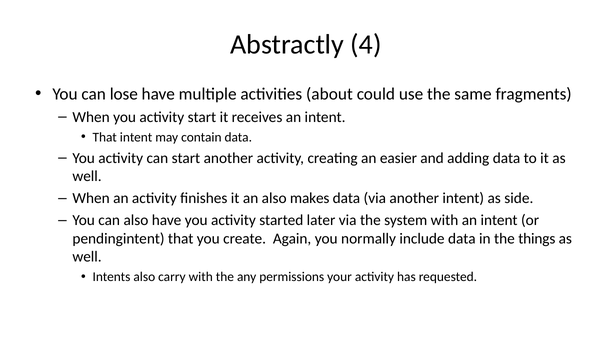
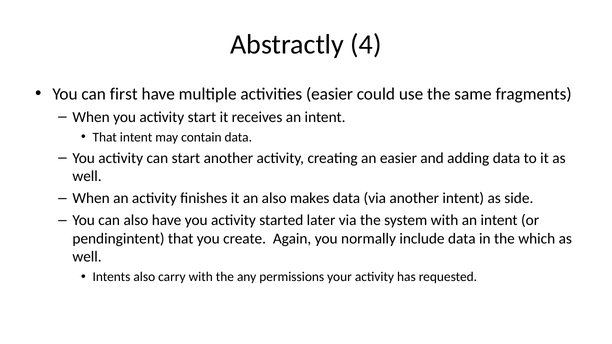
lose: lose -> first (124, 94)
activities about: about -> easier (329, 94)
things: things -> which (537, 239)
